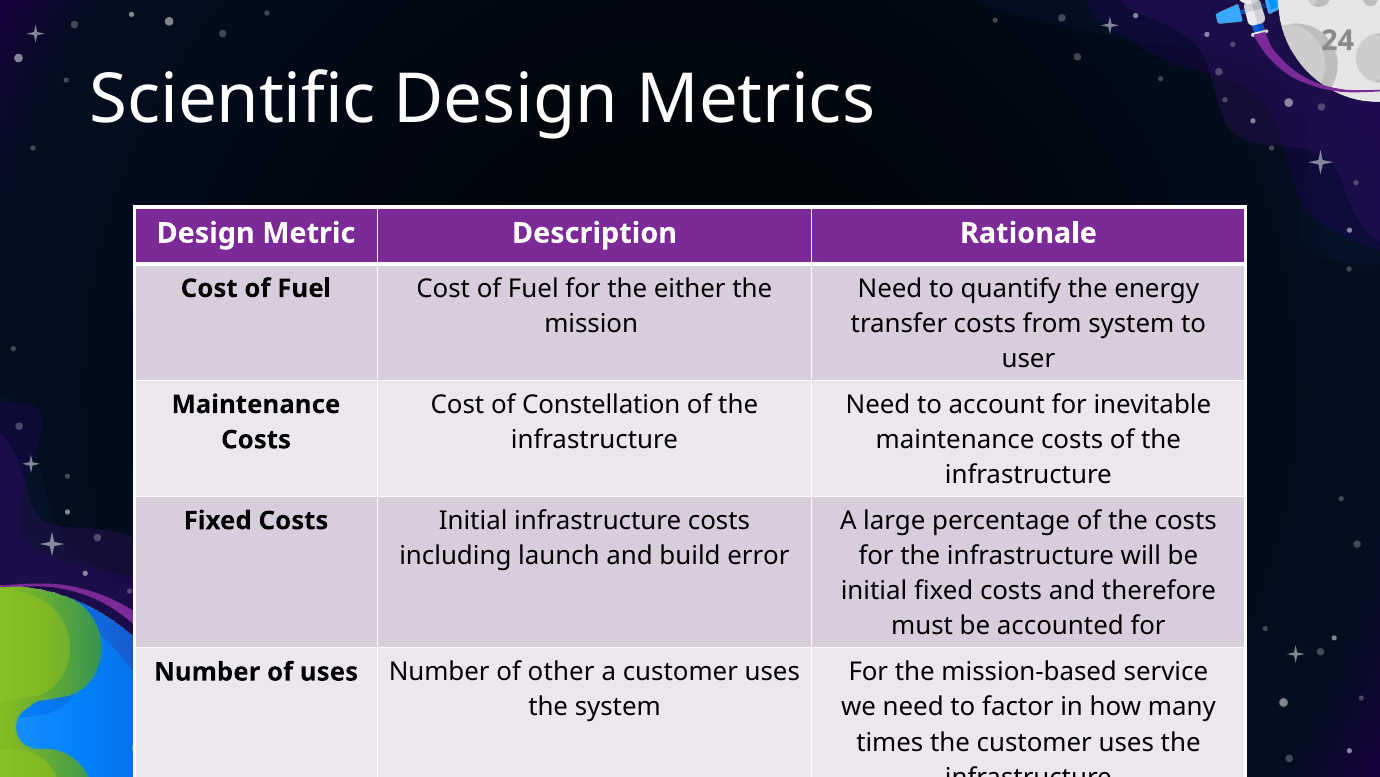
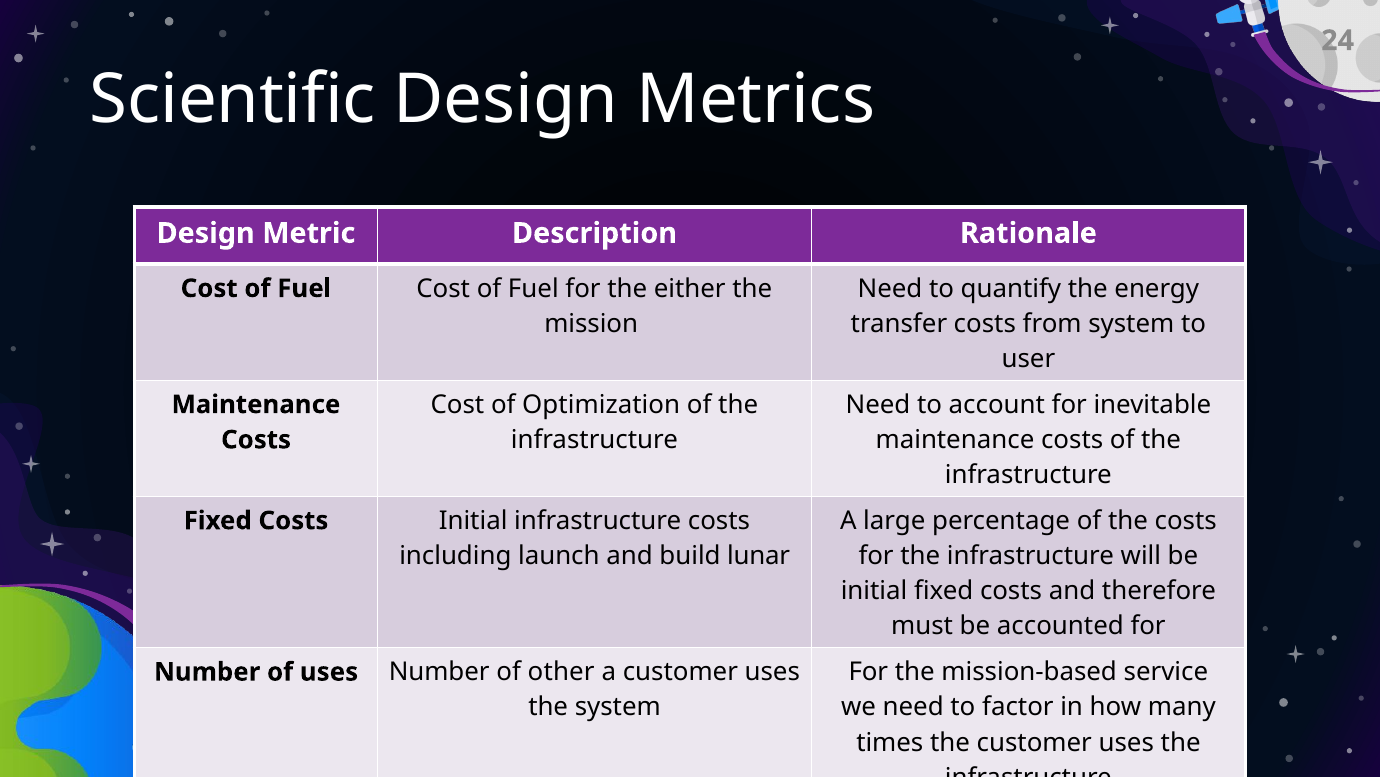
Constellation: Constellation -> Optimization (601, 404)
error: error -> lunar (759, 555)
